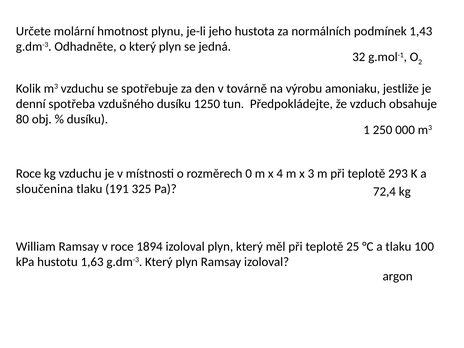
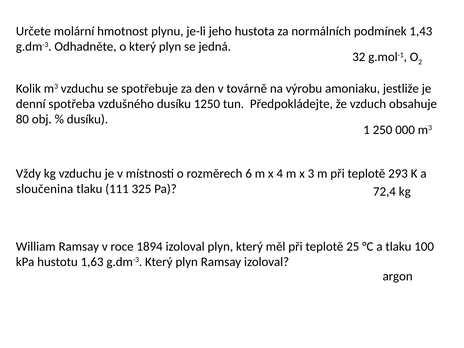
Roce: Roce -> Vždy (28, 174)
0: 0 -> 6 (249, 174)
191: 191 -> 111 (117, 189)
